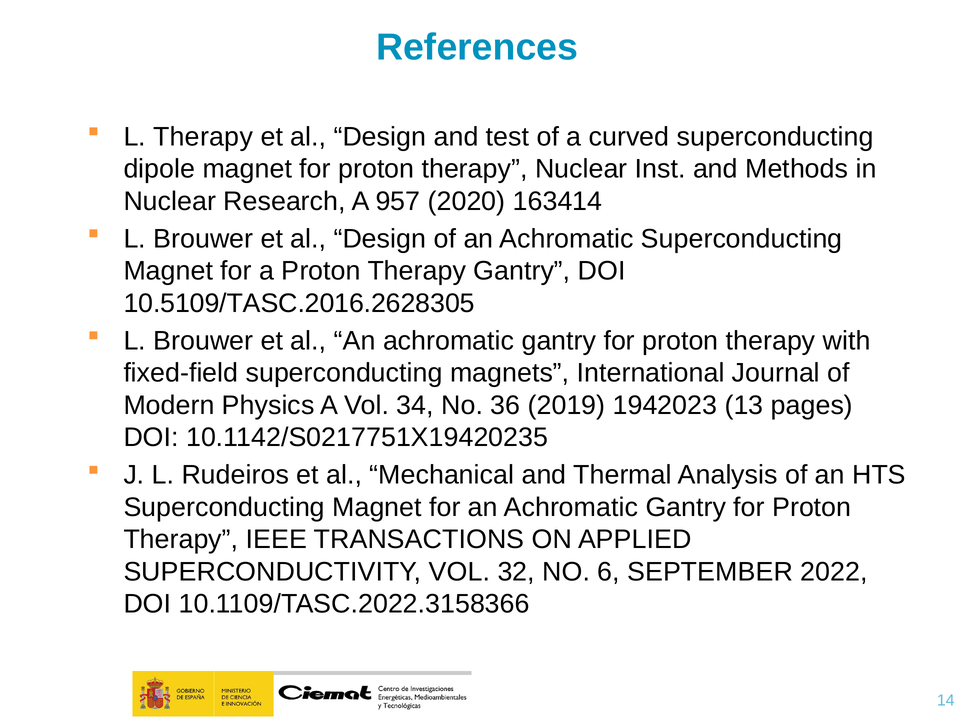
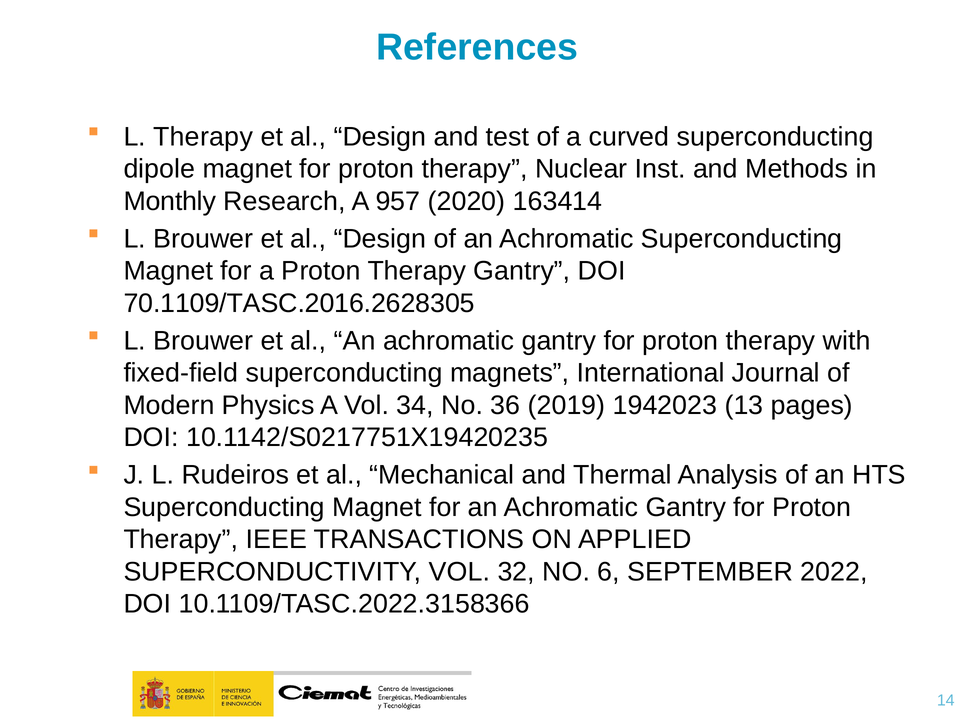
Nuclear: Nuclear -> Monthly (170, 201)
10.5109/TASC.2016.2628305: 10.5109/TASC.2016.2628305 -> 70.1109/TASC.2016.2628305 (299, 303)
